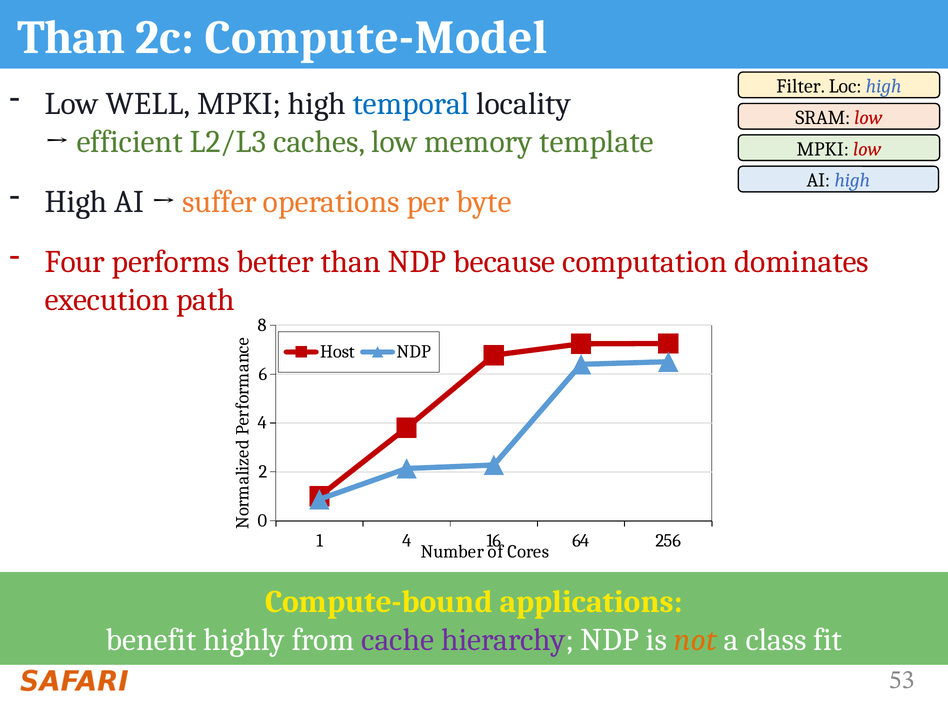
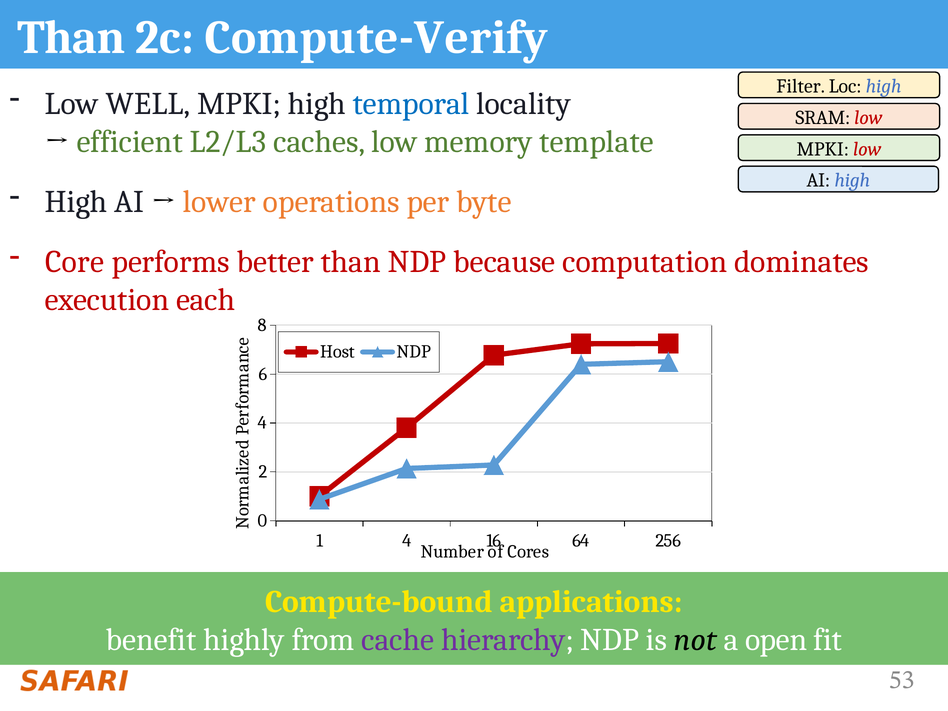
Compute-Model: Compute-Model -> Compute-Verify (376, 38)
suffer: suffer -> lower (219, 202)
Four: Four -> Core (75, 262)
path: path -> each (206, 300)
not colour: orange -> black (695, 640)
class: class -> open (776, 640)
